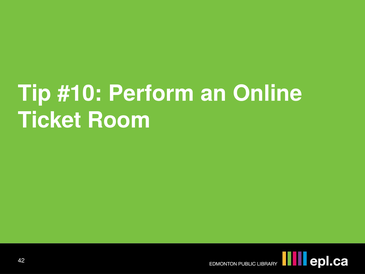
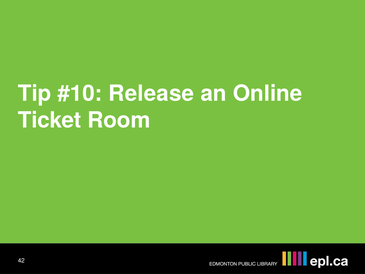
Perform: Perform -> Release (151, 93)
